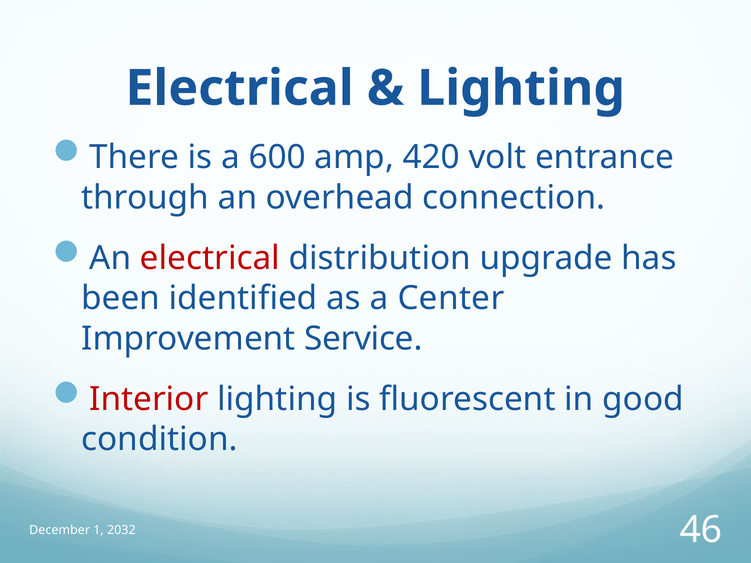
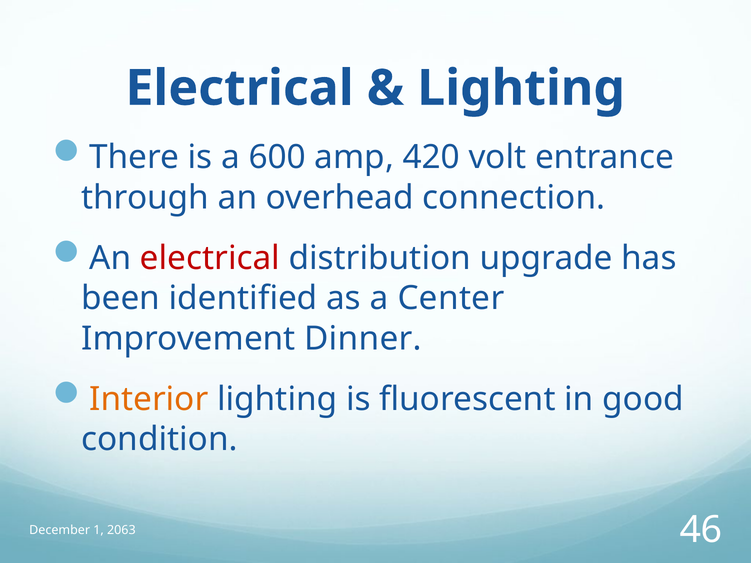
Service: Service -> Dinner (363, 339)
Interior colour: red -> orange (149, 400)
2032: 2032 -> 2063 (121, 530)
